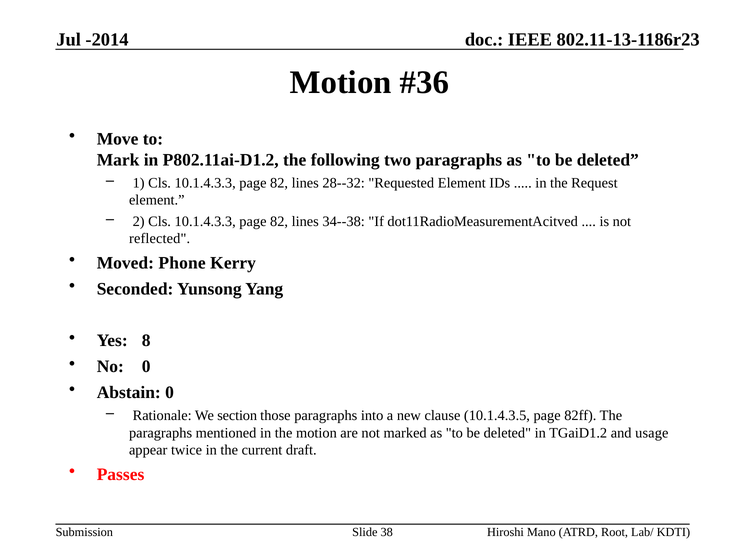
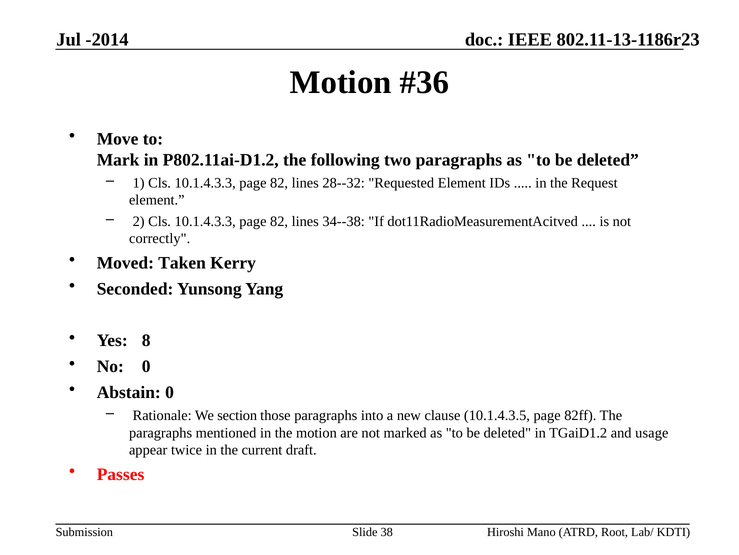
reflected: reflected -> correctly (160, 238)
Phone: Phone -> Taken (182, 263)
